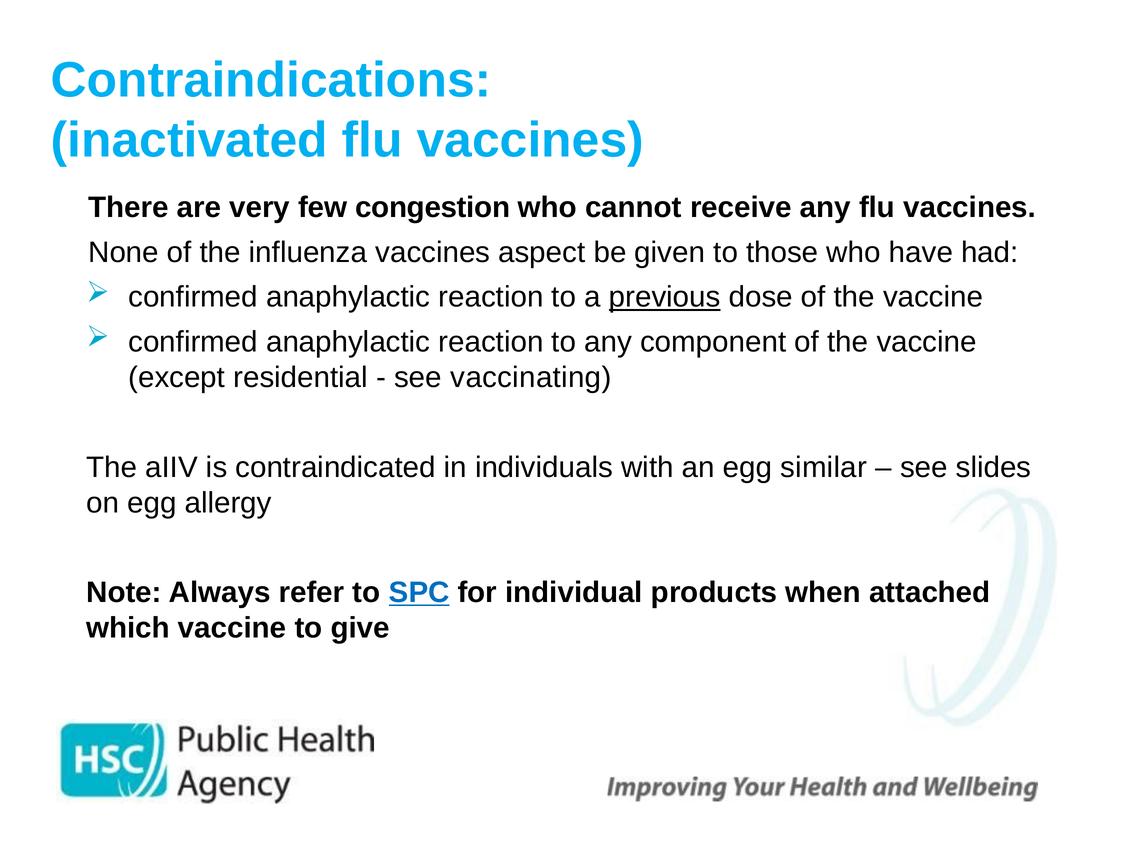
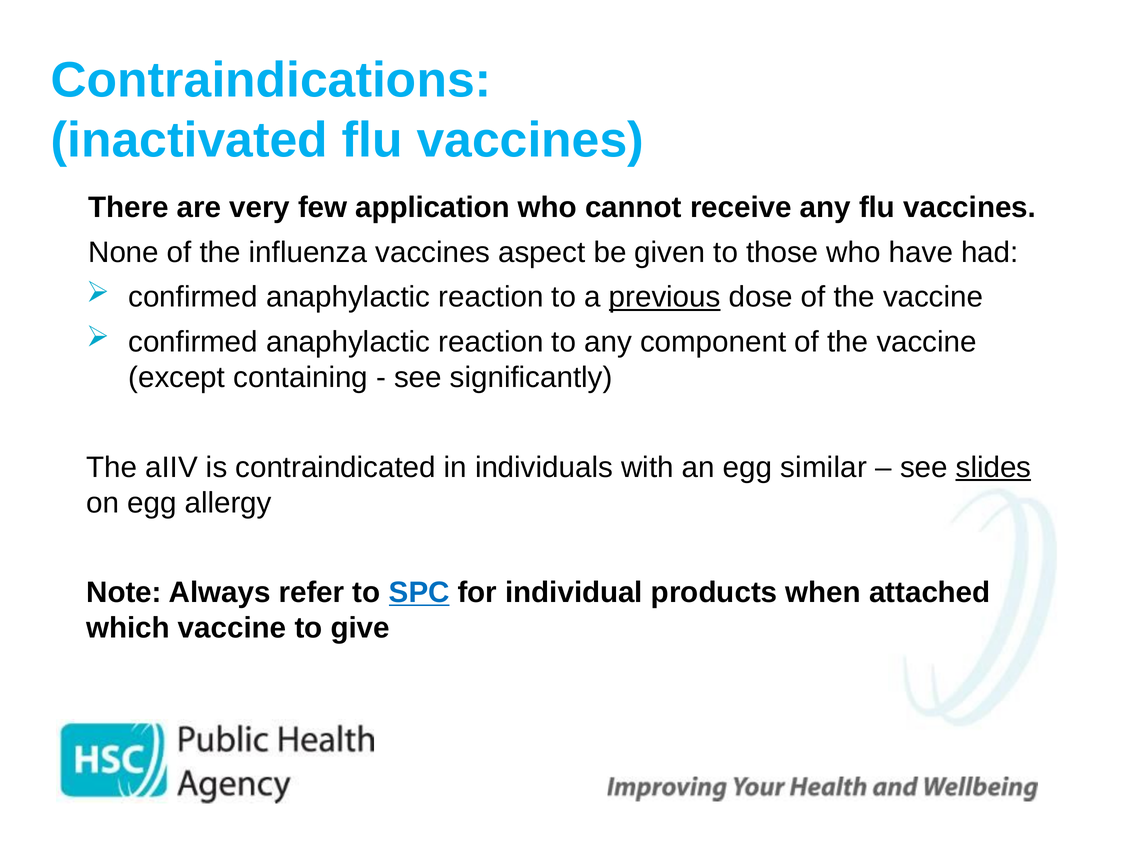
congestion: congestion -> application (433, 208)
residential: residential -> containing (301, 378)
vaccinating: vaccinating -> significantly (531, 378)
slides underline: none -> present (994, 468)
